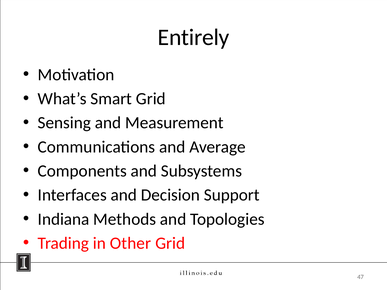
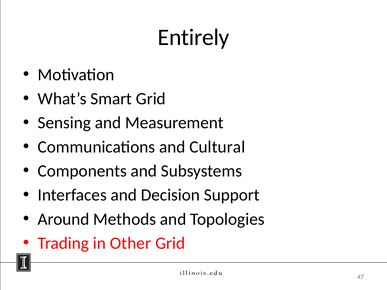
Average: Average -> Cultural (217, 147)
Indiana: Indiana -> Around (64, 219)
